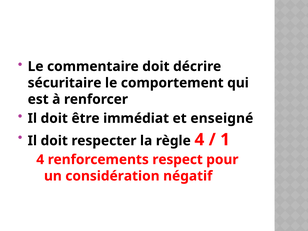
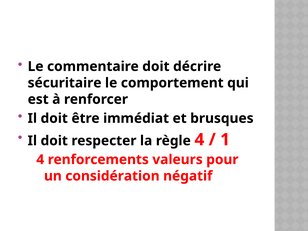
enseigné: enseigné -> brusques (222, 118)
respect: respect -> valeurs (178, 160)
